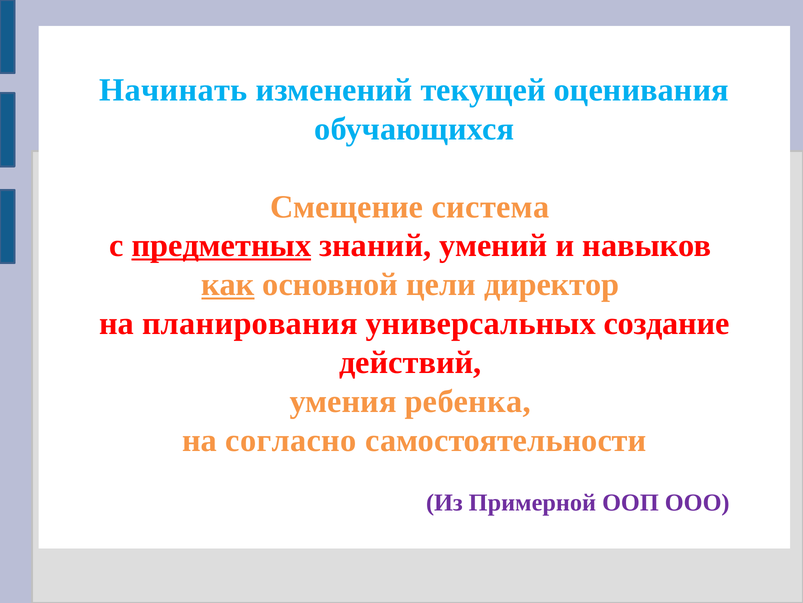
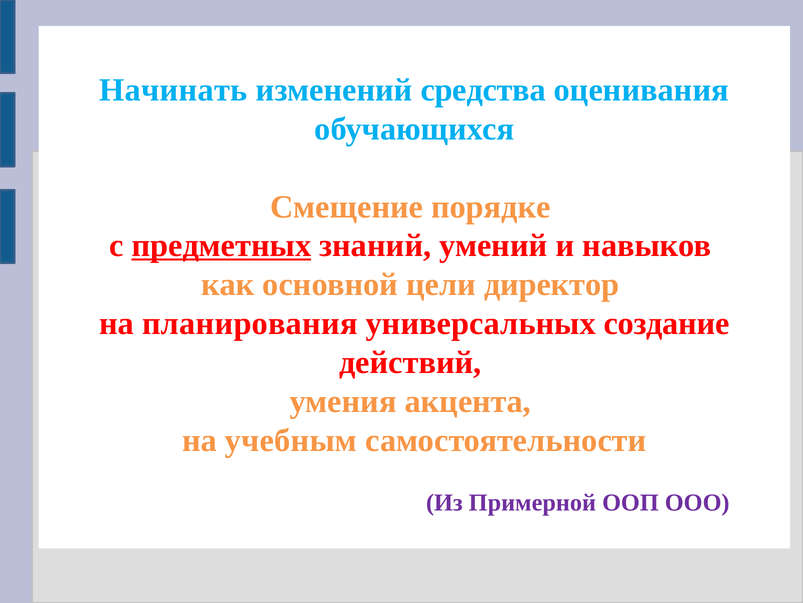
текущей: текущей -> средства (483, 90)
система: система -> порядке (491, 207)
как underline: present -> none (228, 284)
ребенка: ребенка -> акцента (468, 401)
согласно: согласно -> учебным (291, 440)
